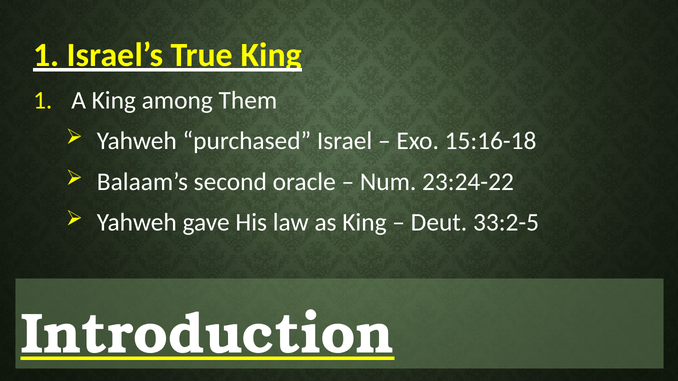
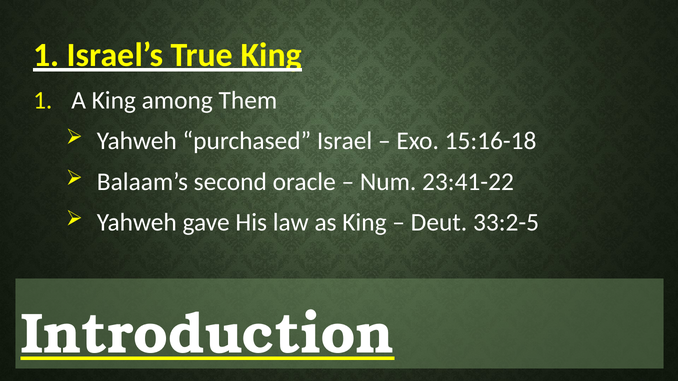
23:24-22: 23:24-22 -> 23:41-22 (468, 182)
